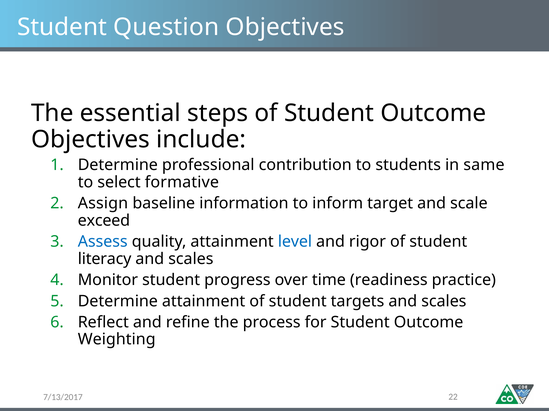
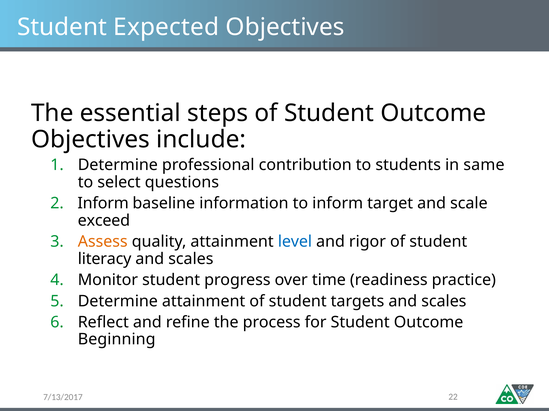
Question: Question -> Expected (166, 27)
formative: formative -> questions (182, 183)
Assign: Assign -> Inform (103, 204)
Assess colour: blue -> orange (103, 242)
Weighting: Weighting -> Beginning (117, 340)
